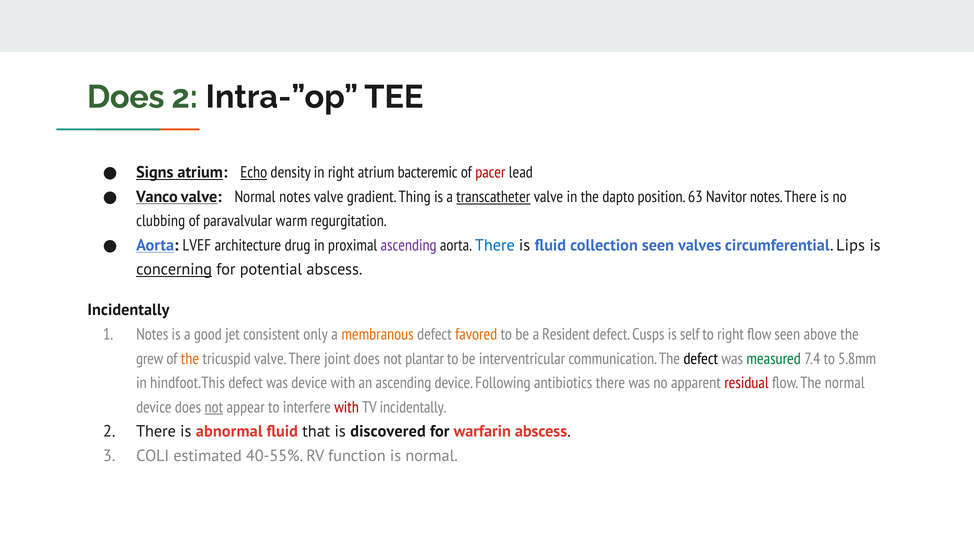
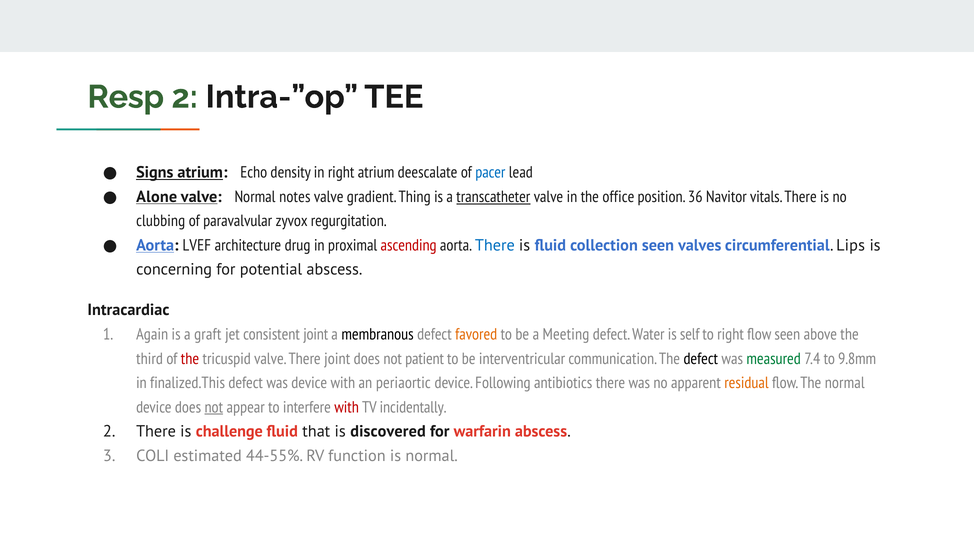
Does: Does -> Resp (126, 97)
Echo underline: present -> none (254, 172)
bacteremic: bacteremic -> deescalate (428, 172)
pacer colour: red -> blue (490, 172)
Vanco: Vanco -> Alone (157, 197)
dapto: dapto -> office (618, 197)
63: 63 -> 36 (695, 197)
Navitor notes: notes -> vitals (766, 197)
warm: warm -> zyvox (292, 221)
ascending colour: purple -> red (409, 245)
concerning underline: present -> none (174, 270)
Incidentally: Incidentally -> Intracardiac (128, 310)
Notes: Notes -> Again (152, 334)
good: good -> graft (208, 334)
consistent only: only -> joint (316, 334)
membranous colour: orange -> black (378, 334)
Resident: Resident -> Meeting (566, 334)
Cusps: Cusps -> Water (648, 334)
grew: grew -> third (150, 359)
the colour: orange -> red (190, 359)
plantar: plantar -> patient (425, 359)
5.8mm: 5.8mm -> 9.8mm (857, 359)
hindfoot.This: hindfoot.This -> finalized.This (188, 383)
an ascending: ascending -> periaortic (403, 383)
residual colour: red -> orange (747, 383)
abnormal: abnormal -> challenge (229, 431)
40-55%: 40-55% -> 44-55% (275, 456)
